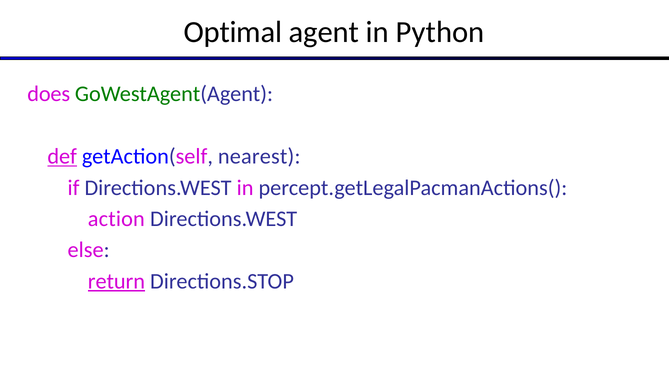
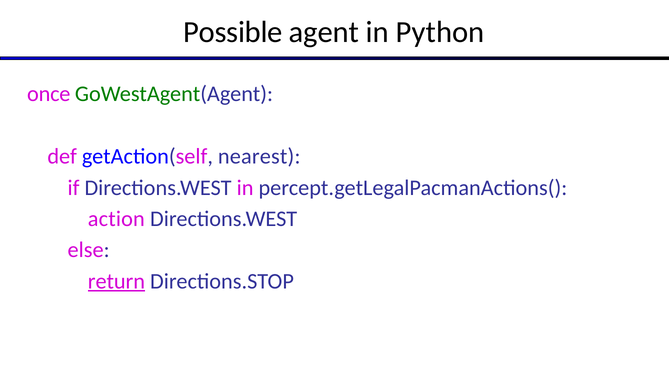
Optimal: Optimal -> Possible (233, 32)
does: does -> once (49, 94)
def underline: present -> none (62, 157)
